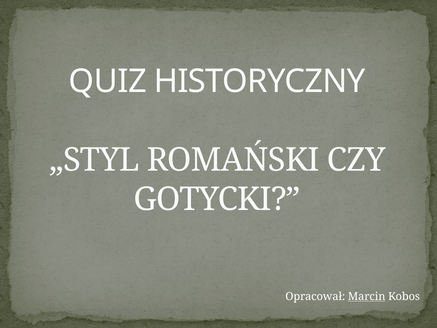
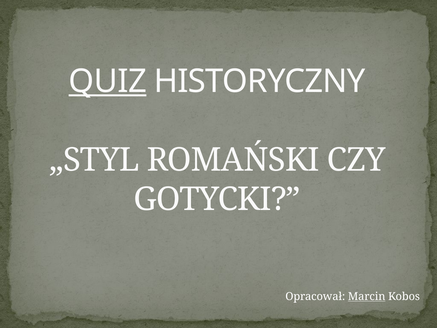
QUIZ underline: none -> present (108, 81)
